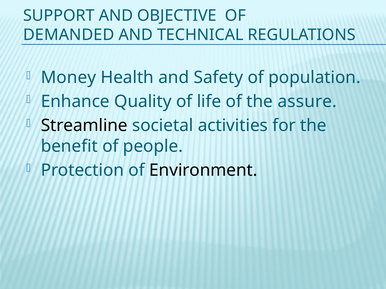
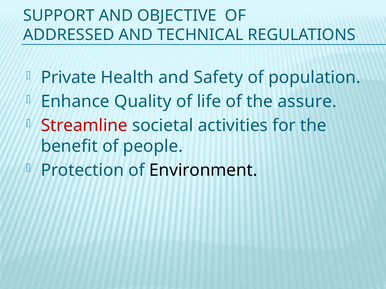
DEMANDED: DEMANDED -> ADDRESSED (69, 35)
Money: Money -> Private (69, 78)
Streamline colour: black -> red (84, 126)
